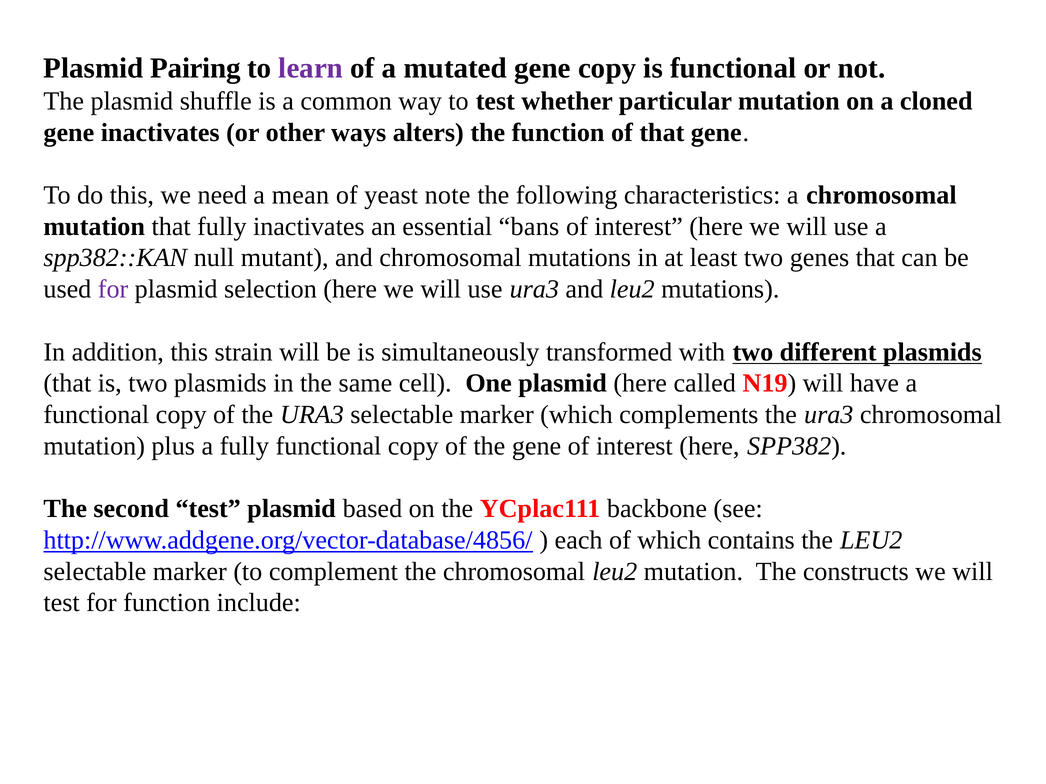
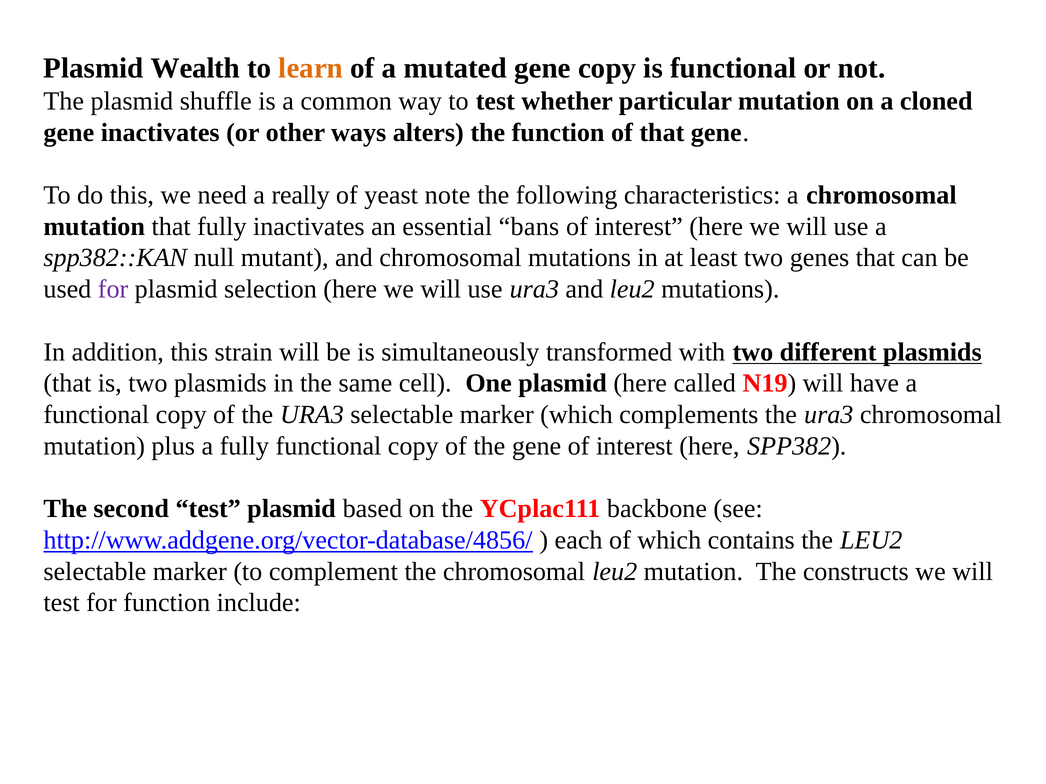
Pairing: Pairing -> Wealth (195, 68)
learn colour: purple -> orange (311, 68)
mean: mean -> really (301, 195)
